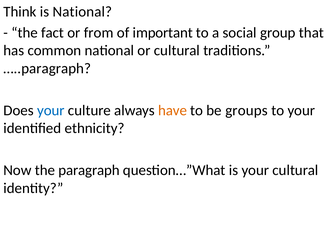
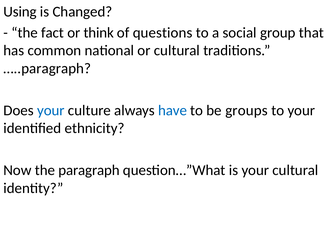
Think: Think -> Using (20, 12)
is National: National -> Changed (82, 12)
from: from -> think (99, 33)
important: important -> questions (163, 33)
have colour: orange -> blue (173, 110)
